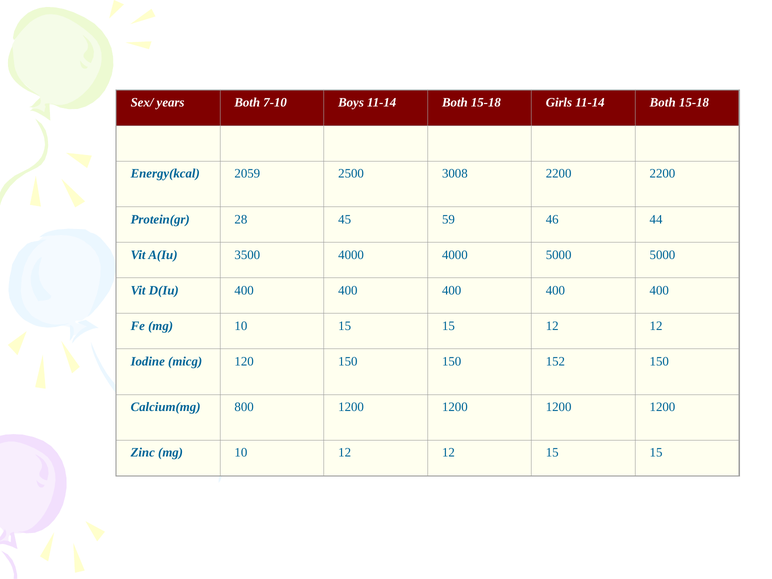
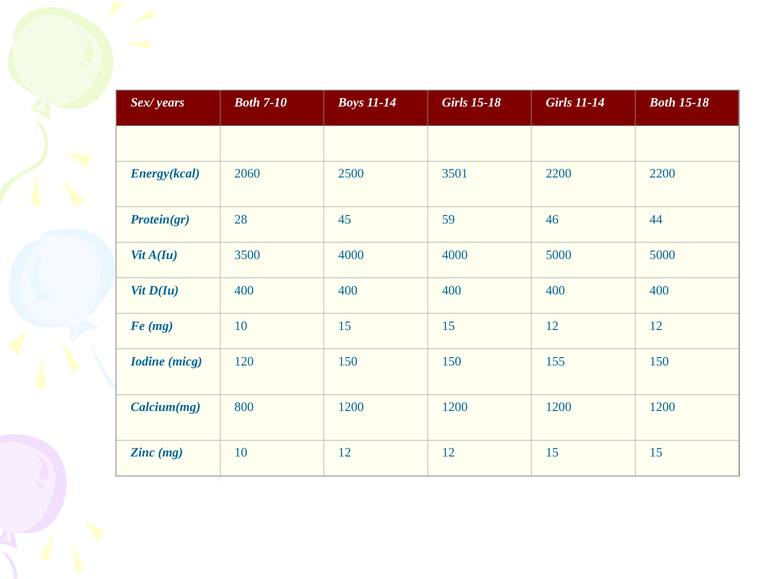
Boys 11-14 Both: Both -> Girls (455, 103)
2059: 2059 -> 2060 (247, 174)
3008: 3008 -> 3501 (455, 174)
152: 152 -> 155 (555, 361)
